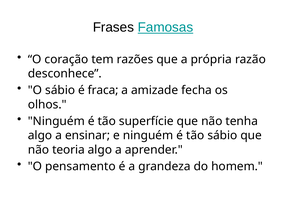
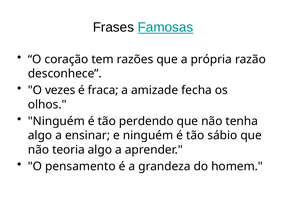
O sábio: sábio -> vezes (60, 90)
superfície: superfície -> perdendo (146, 121)
